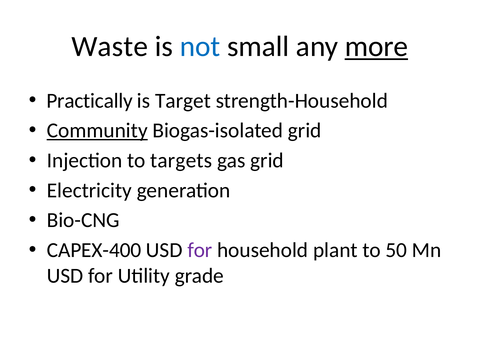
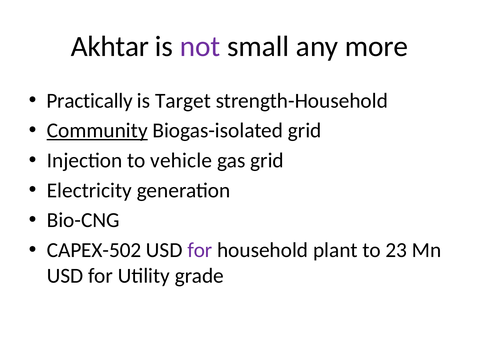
Waste: Waste -> Akhtar (110, 46)
not colour: blue -> purple (200, 46)
more underline: present -> none (377, 46)
targets: targets -> vehicle (181, 160)
CAPEX-400: CAPEX-400 -> CAPEX-502 (94, 250)
50: 50 -> 23 (396, 250)
